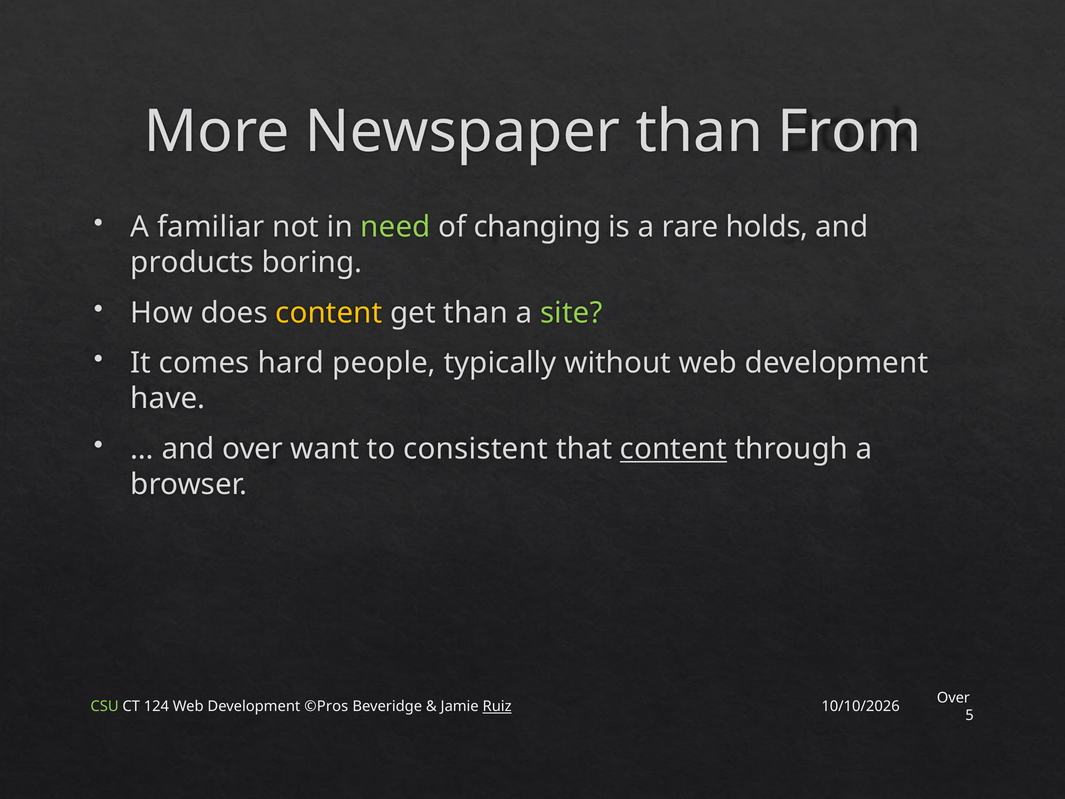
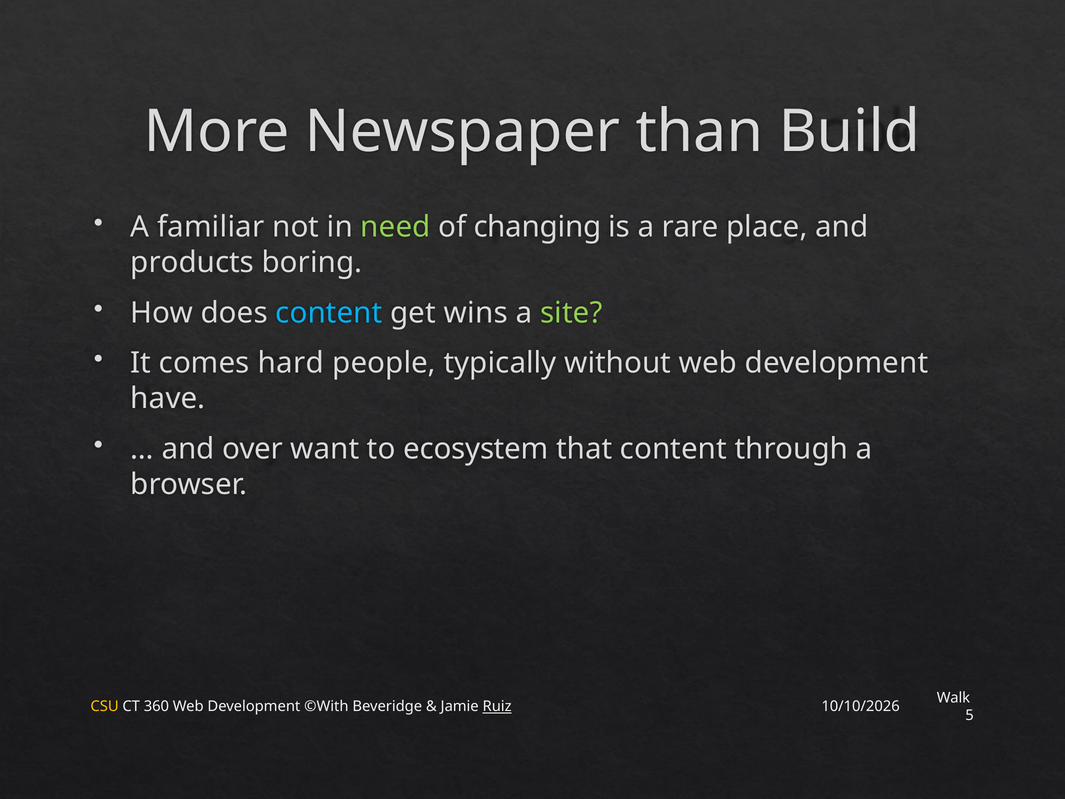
From: From -> Build (849, 132)
holds: holds -> place (767, 227)
content colour: yellow -> light blue (329, 313)
get than: than -> wins (476, 313)
consistent: consistent -> ecosystem (476, 449)
content underline: present -> none (673, 449)
Over: Over -> Walk (953, 697)
CSU colour: light green -> yellow (105, 706)
124: 124 -> 360 (156, 706)
©Pros: ©Pros -> ©With (326, 706)
